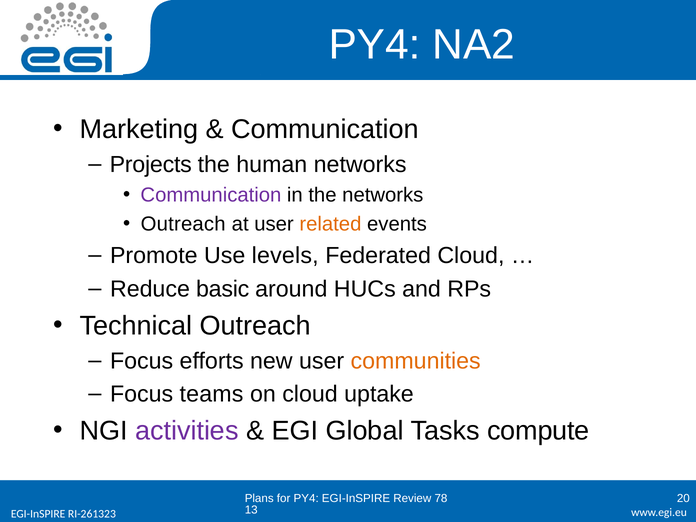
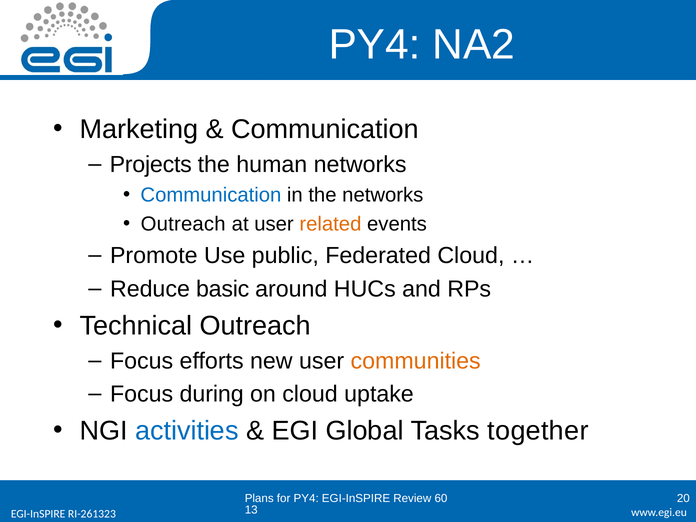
Communication colour: purple -> blue (211, 195)
levels: levels -> public (285, 256)
teams: teams -> during (212, 394)
activities colour: purple -> blue (187, 431)
compute: compute -> together (538, 431)
78: 78 -> 60 (441, 499)
